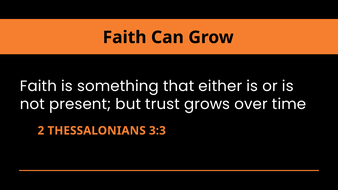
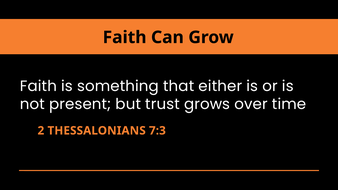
3:3: 3:3 -> 7:3 (157, 131)
